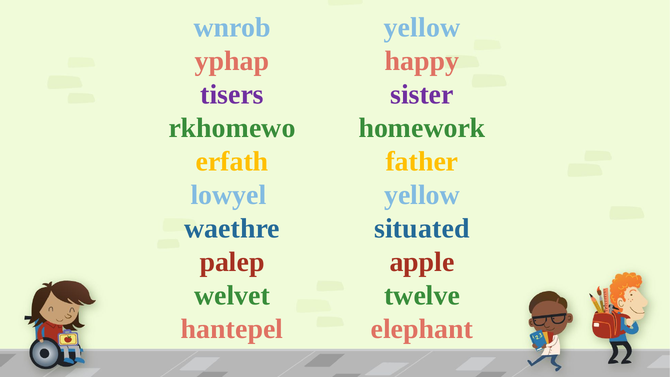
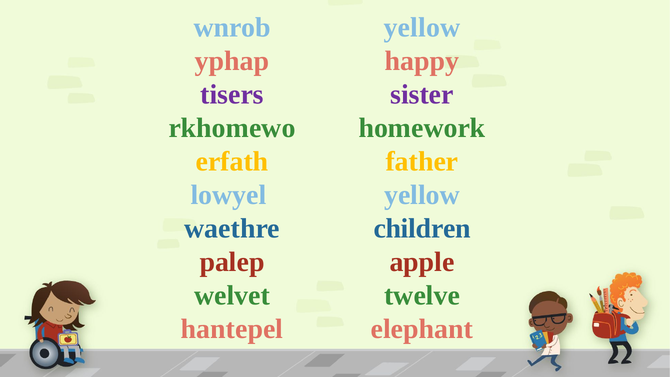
situated: situated -> children (422, 229)
